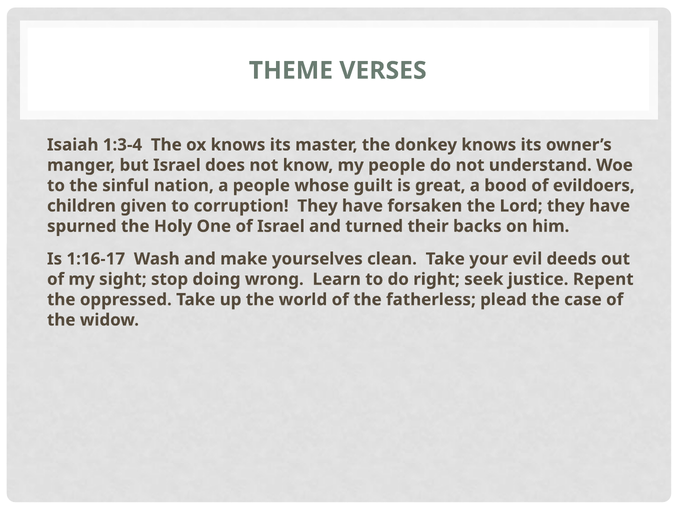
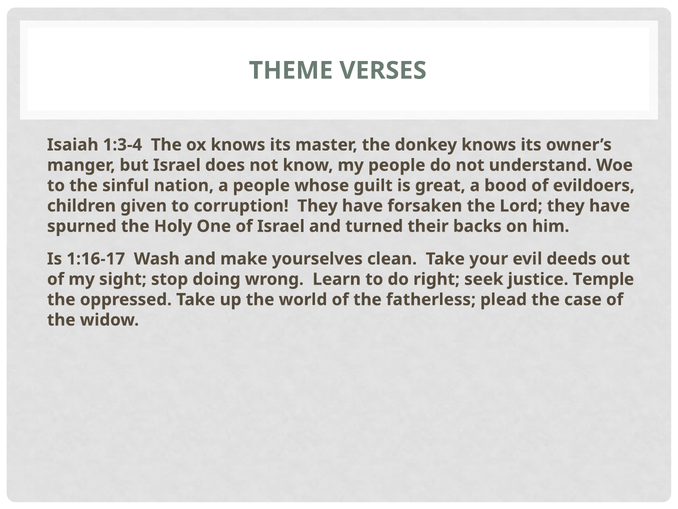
Repent: Repent -> Temple (603, 279)
